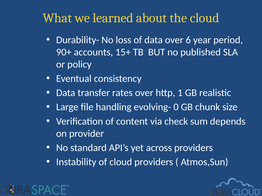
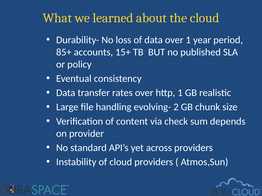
over 6: 6 -> 1 (188, 40)
90+: 90+ -> 85+ (64, 52)
0: 0 -> 2 (176, 107)
